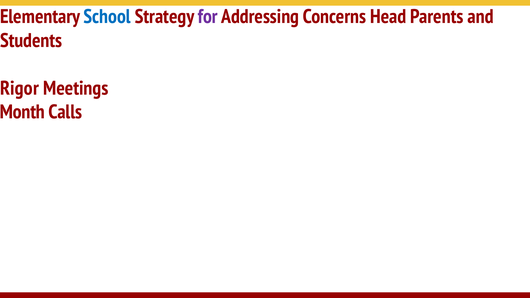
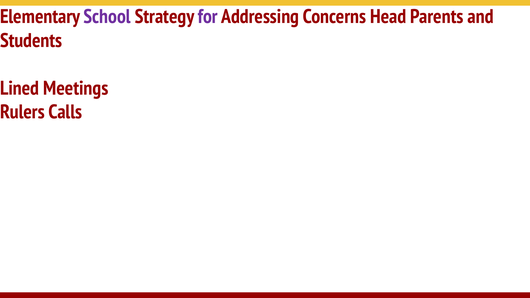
School colour: blue -> purple (107, 17)
Rigor: Rigor -> Lined (20, 88)
Month: Month -> Rulers (22, 112)
